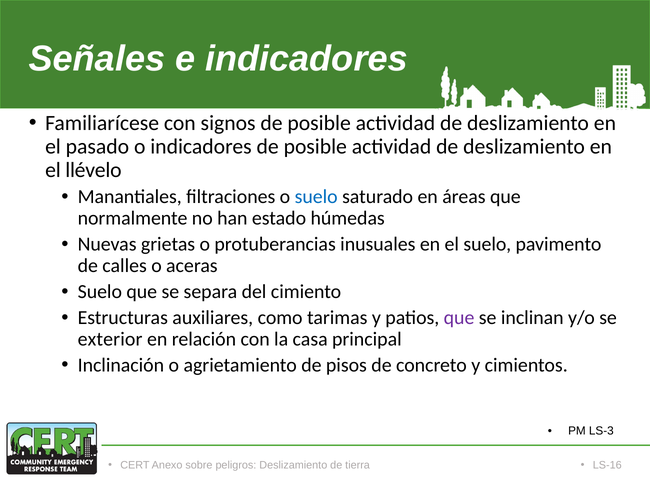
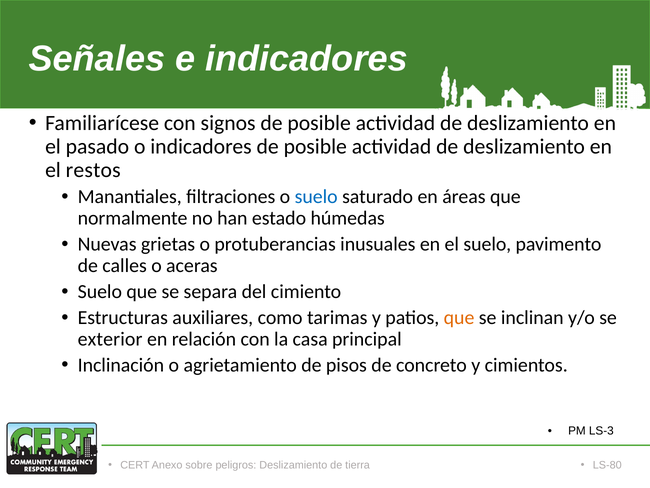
llévelo: llévelo -> restos (93, 170)
que colour: purple -> orange (459, 317)
LS-16: LS-16 -> LS-80 (607, 465)
